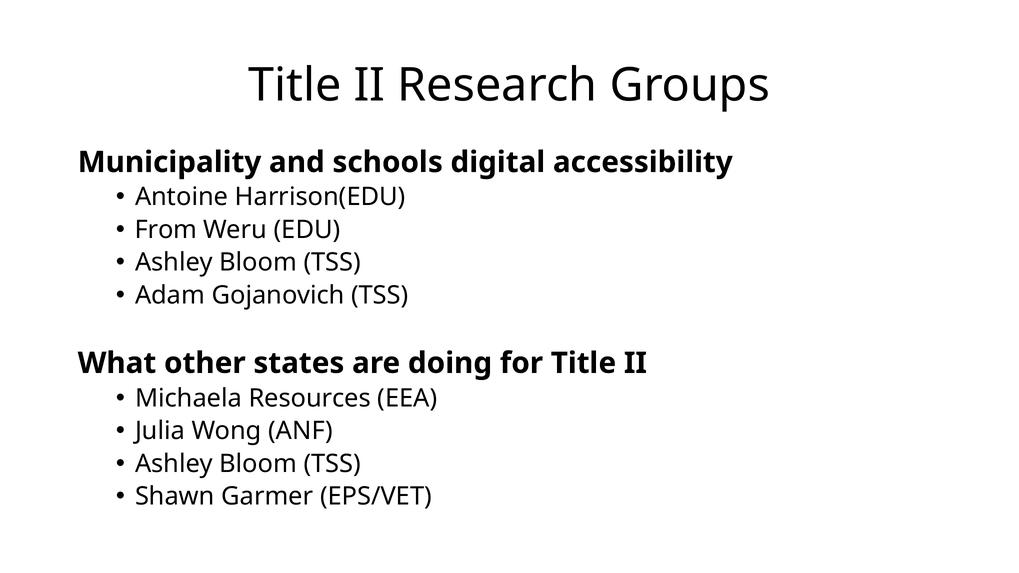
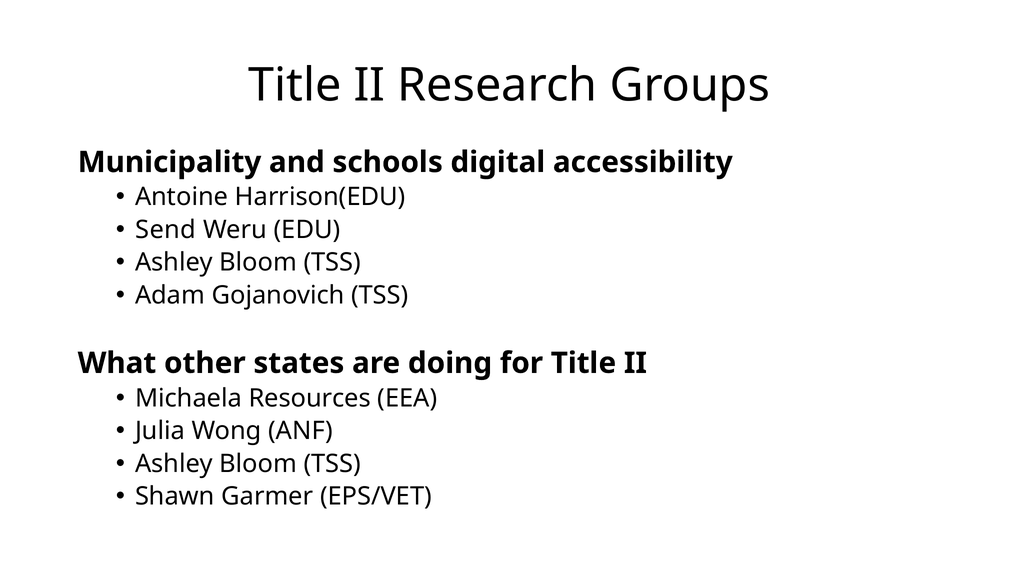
From: From -> Send (166, 230)
